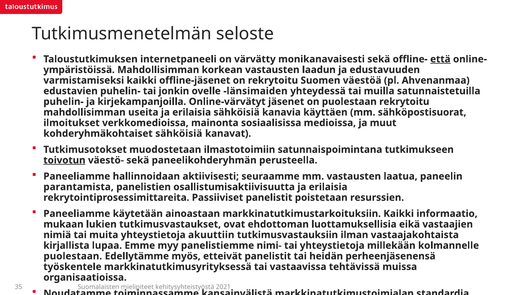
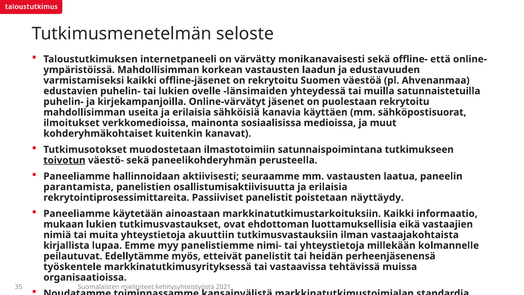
että underline: present -> none (440, 59)
tai jonkin: jonkin -> lukien (174, 91)
kohderyhmäkohtaiset sähköisiä: sähköisiä -> kuitenkin (179, 133)
resurssien: resurssien -> näyttäydy (377, 197)
puolestaan: puolestaan -> peilautuvat (73, 256)
